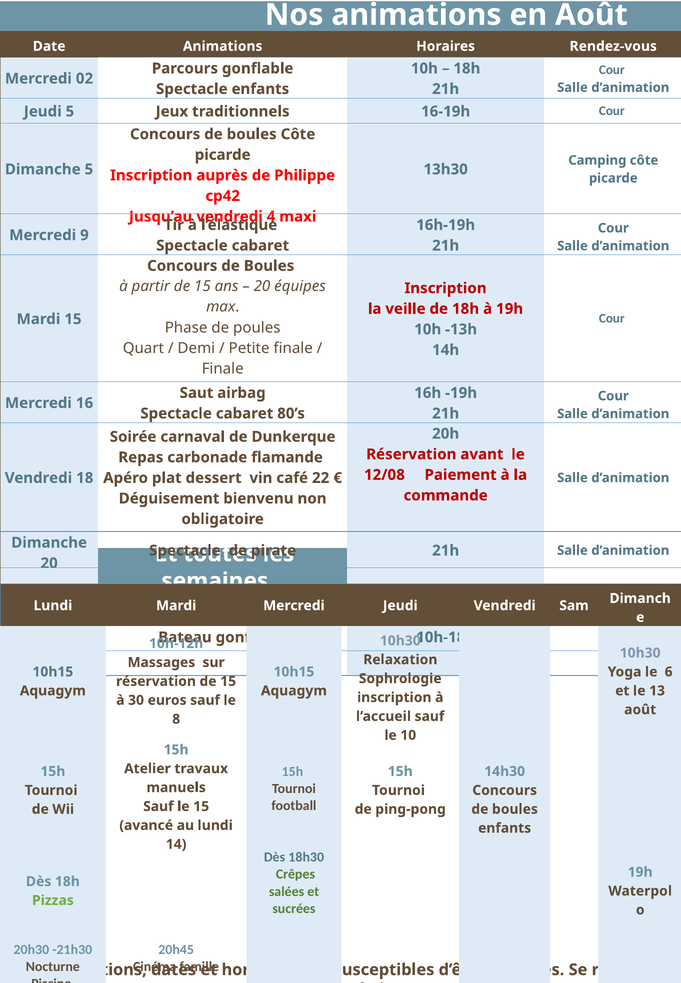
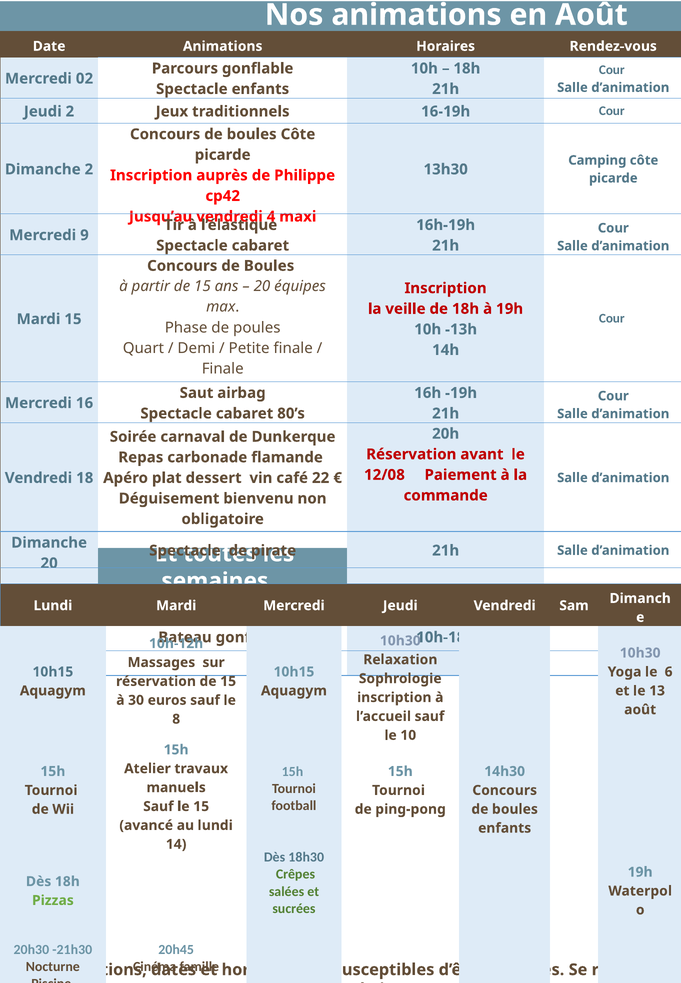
Jeudi 5: 5 -> 2 (70, 112)
Dimanche 5: 5 -> 2 (89, 169)
